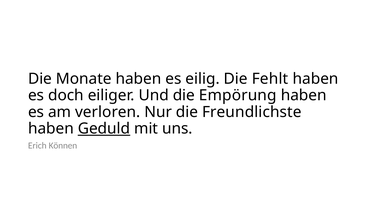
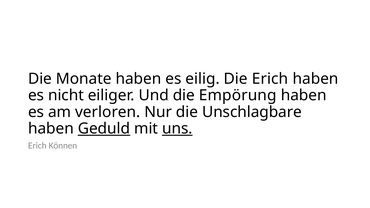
Die Fehlt: Fehlt -> Erich (270, 79)
doch: doch -> nicht (66, 95)
Freundlichste: Freundlichste -> Unschlagbare (252, 112)
uns underline: none -> present (177, 129)
